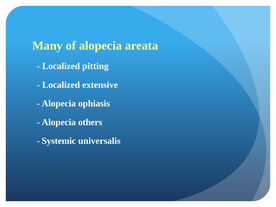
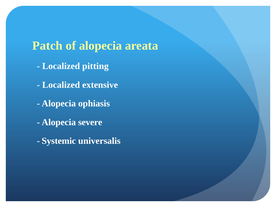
Many: Many -> Patch (47, 46)
others: others -> severe (90, 122)
